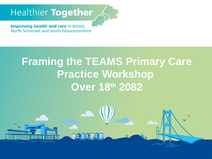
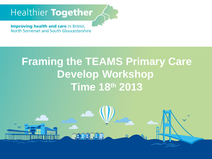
Practice: Practice -> Develop (78, 74)
Over: Over -> Time (83, 87)
2082: 2082 -> 2013 (131, 87)
